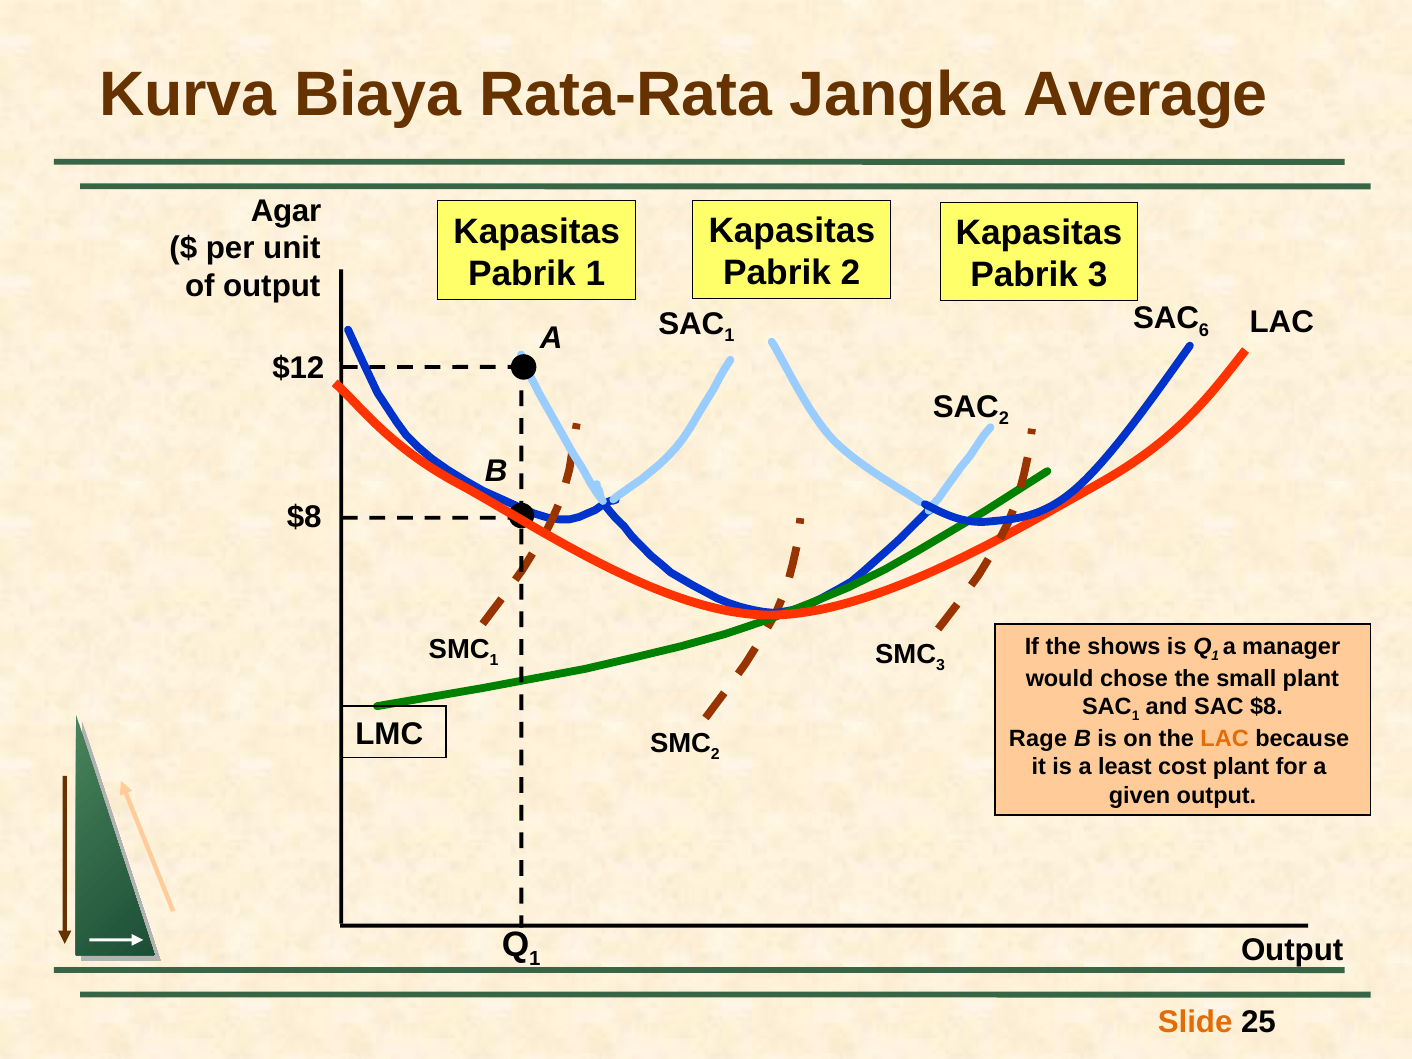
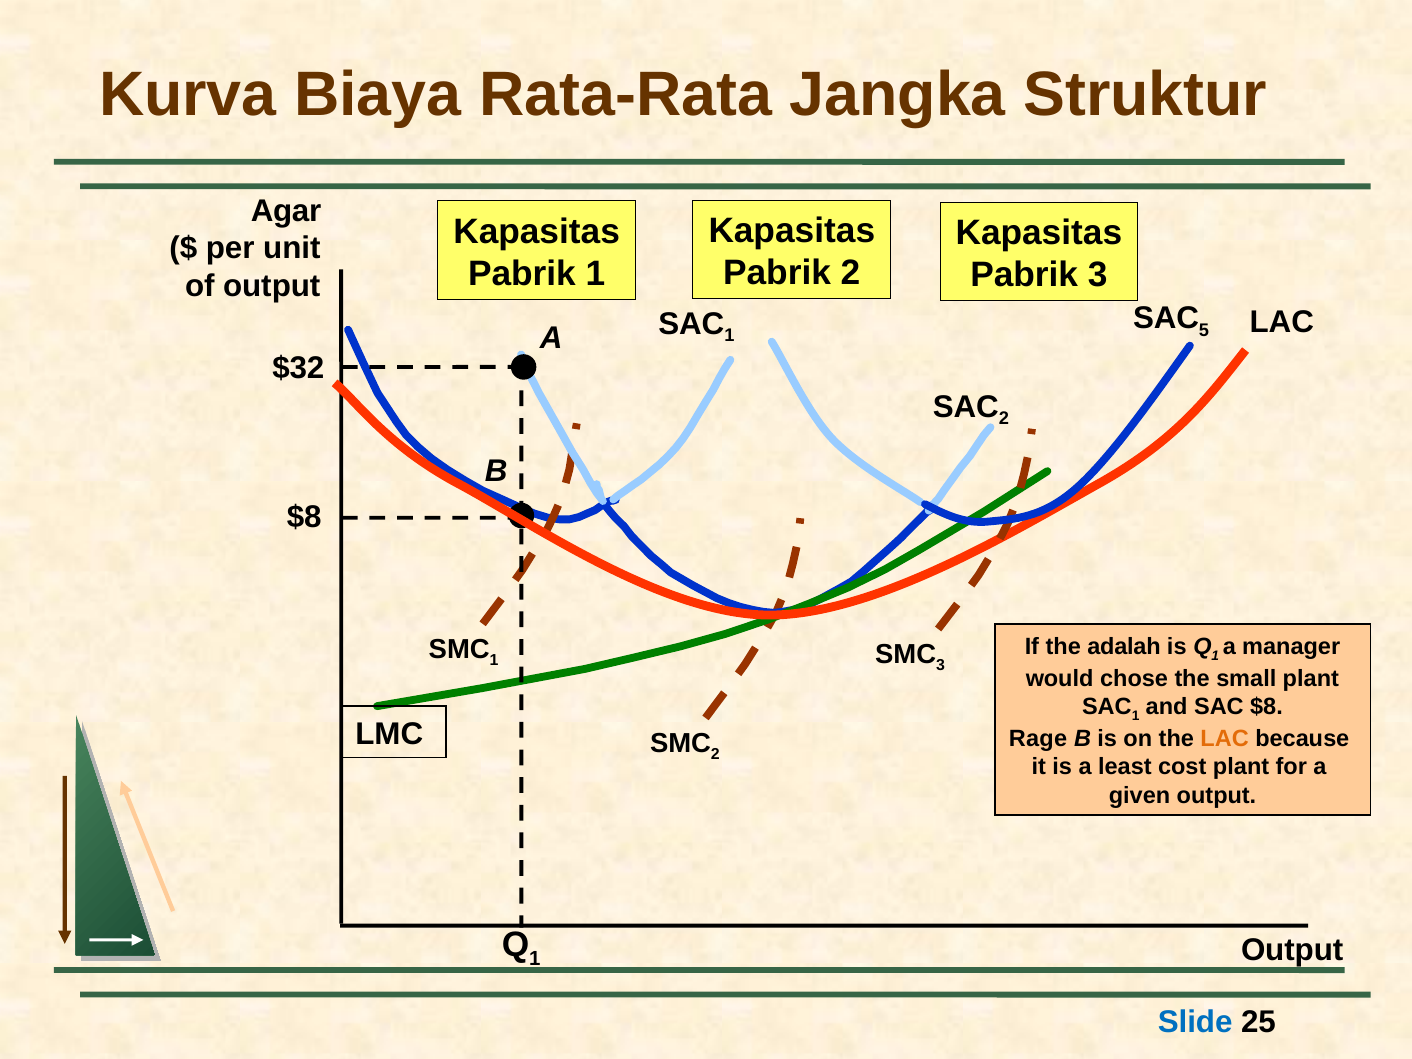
Average: Average -> Struktur (1145, 95)
6: 6 -> 5 (1204, 330)
$12: $12 -> $32 (298, 369)
shows: shows -> adalah (1124, 646)
Slide colour: orange -> blue (1195, 1023)
